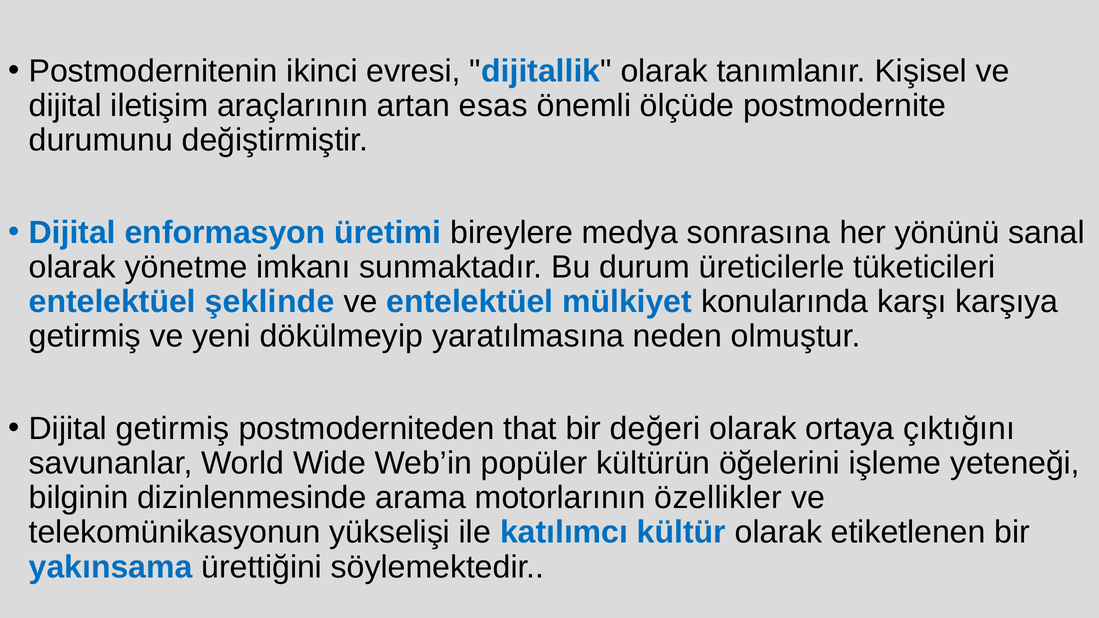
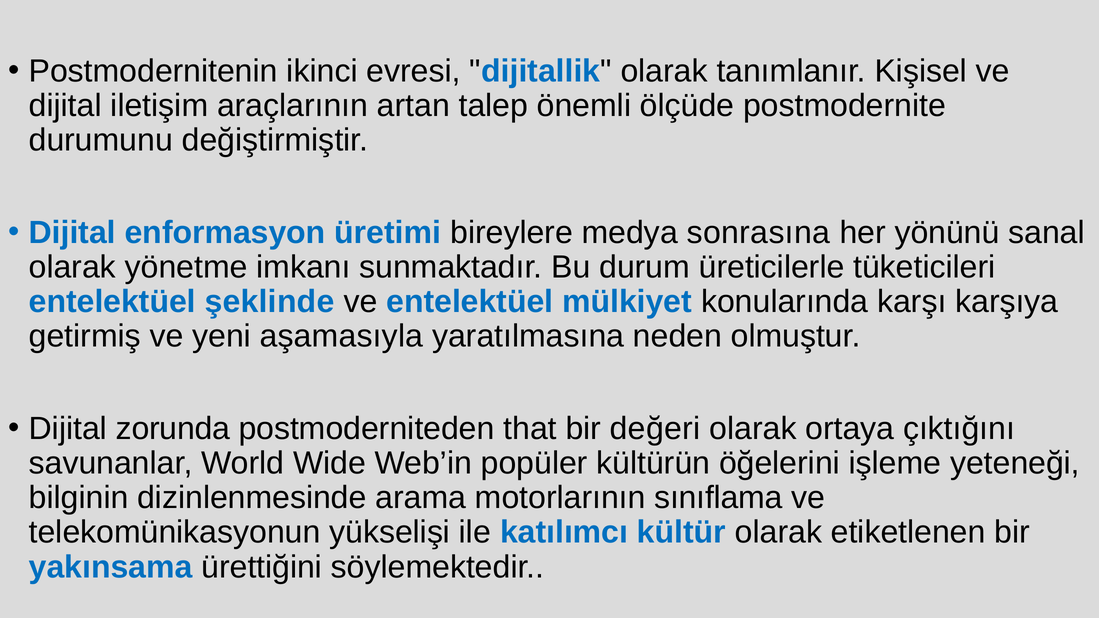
esas: esas -> talep (493, 106)
dökülmeyip: dökülmeyip -> aşamasıyla (342, 336)
Dijital getirmiş: getirmiş -> zorunda (173, 429)
özellikler: özellikler -> sınıflama (719, 498)
